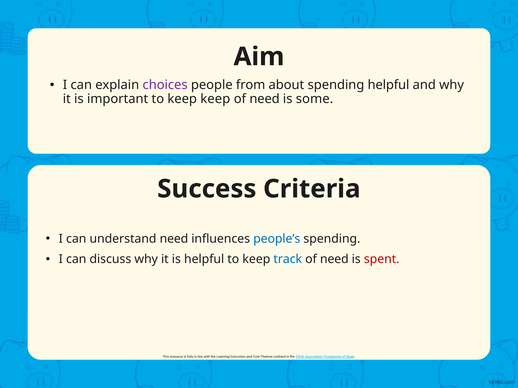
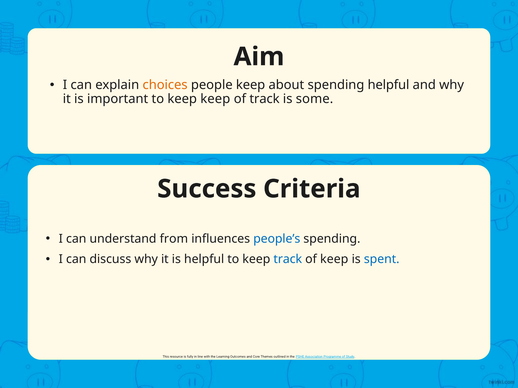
choices colour: purple -> orange (165, 85)
people from: from -> keep (251, 85)
need: need -> track (265, 99)
need: need -> from (174, 239)
need: need -> keep (334, 259)
spent colour: red -> blue (382, 259)
